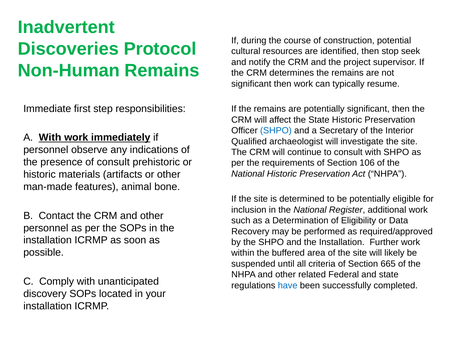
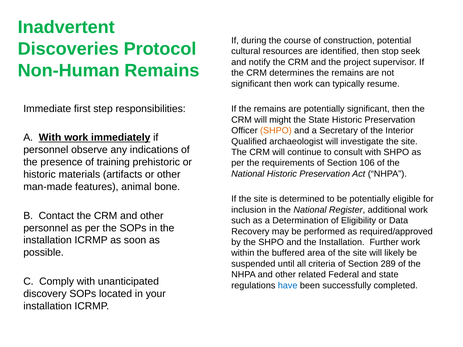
affect: affect -> might (280, 120)
SHPO colour: blue -> orange (276, 131)
of consult: consult -> training (113, 162)
665: 665 -> 289 (388, 264)
